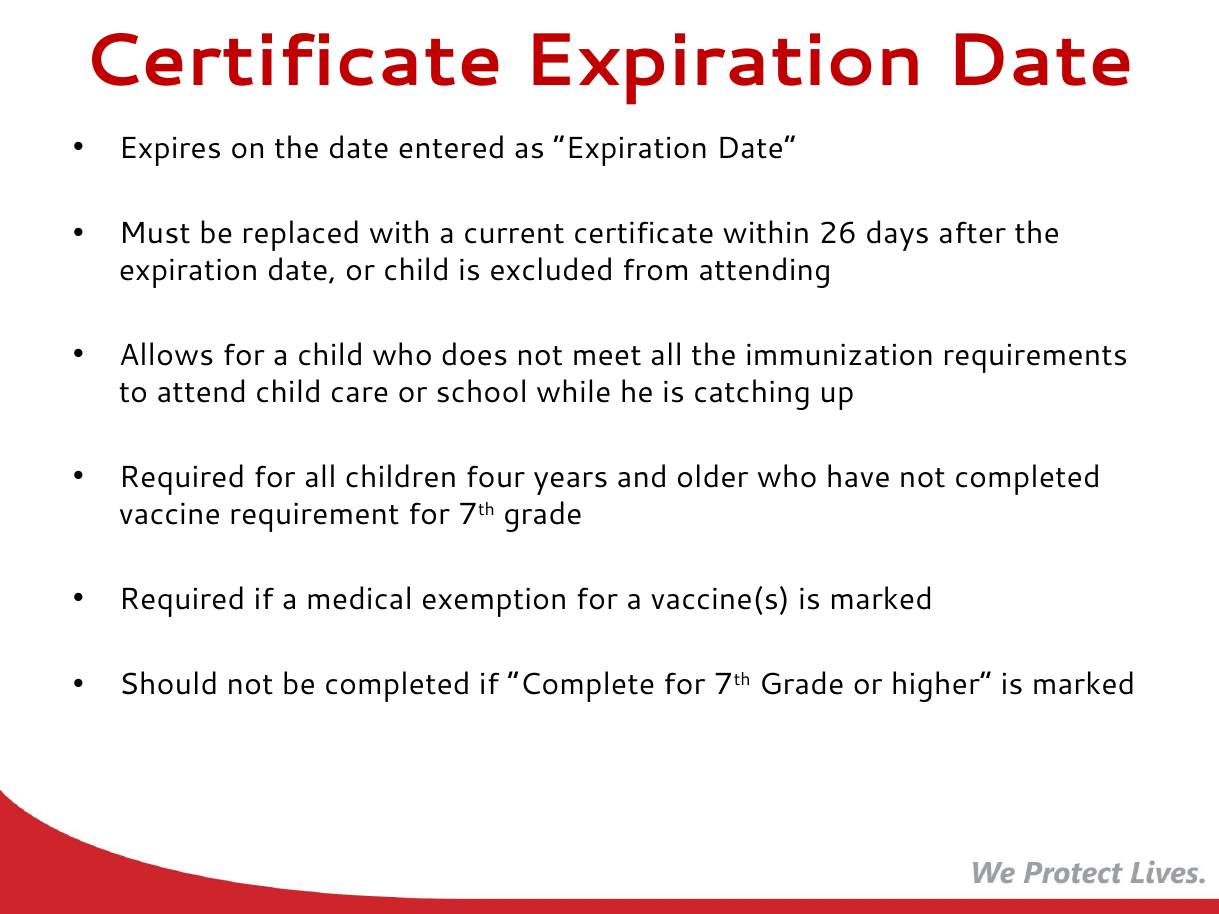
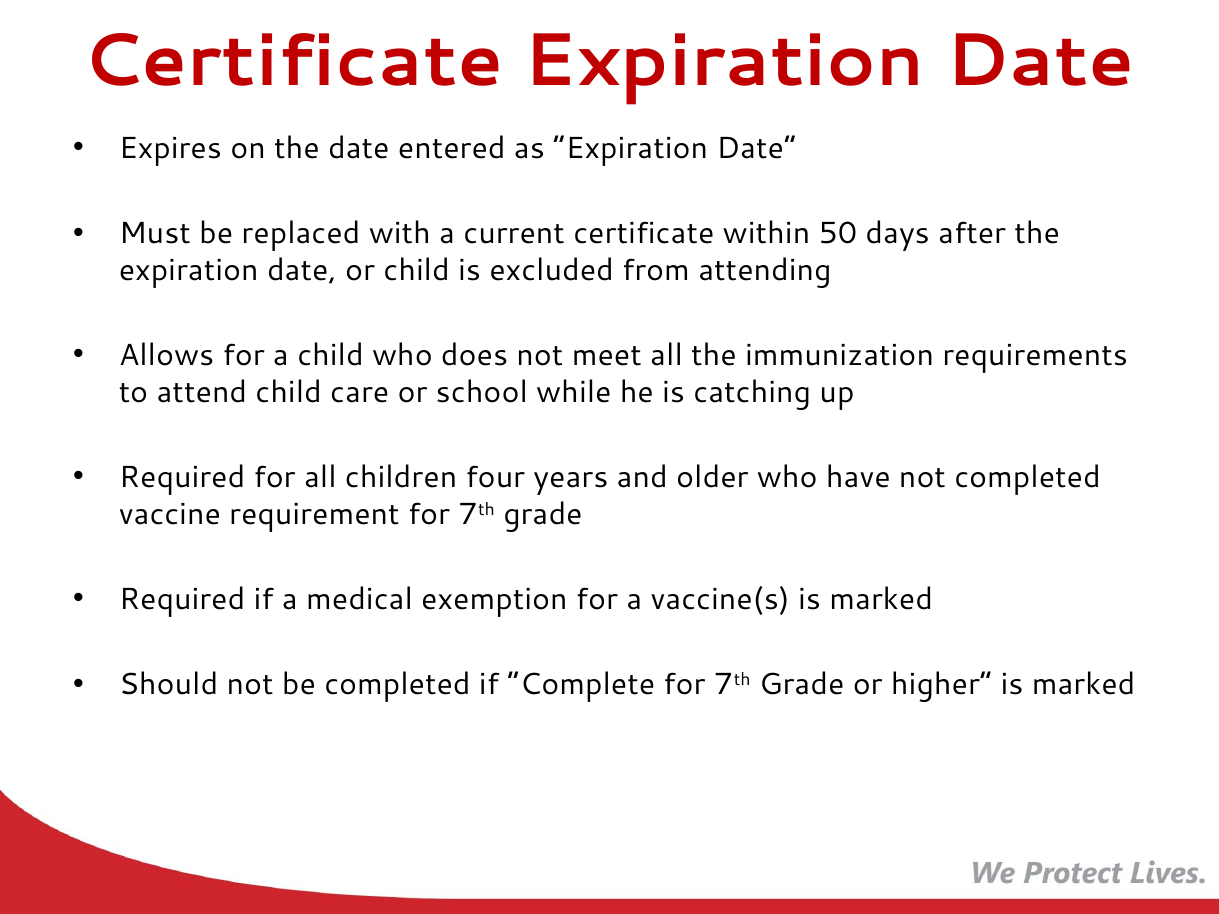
26: 26 -> 50 (838, 234)
